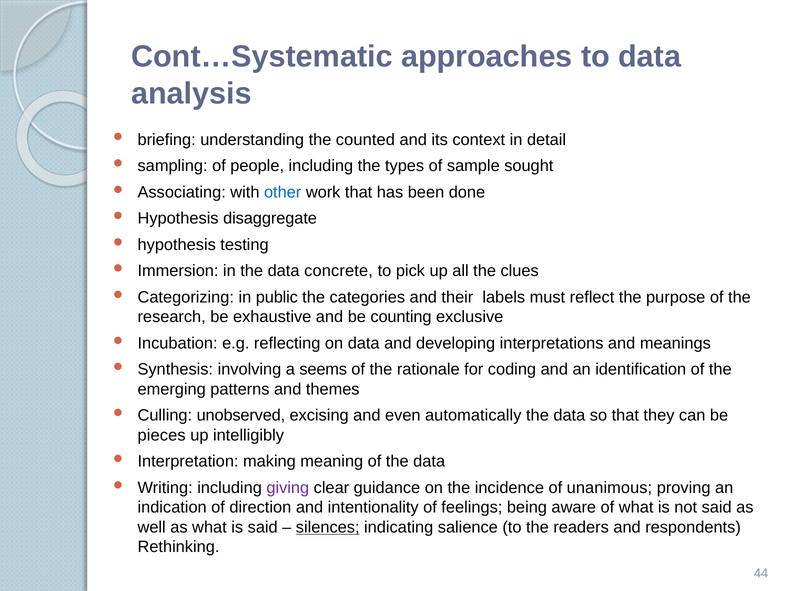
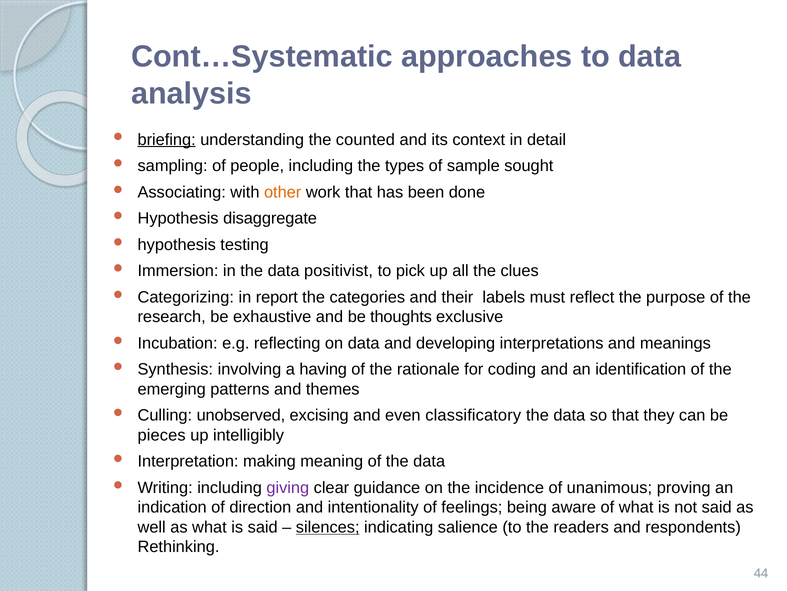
brieﬁng underline: none -> present (167, 139)
other colour: blue -> orange (283, 192)
concrete: concrete -> positivist (339, 271)
public: public -> report (277, 297)
counting: counting -> thoughts (401, 317)
seems: seems -> having (323, 369)
automatically: automatically -> classiﬁcatory (473, 415)
